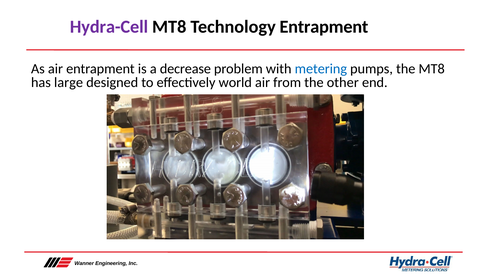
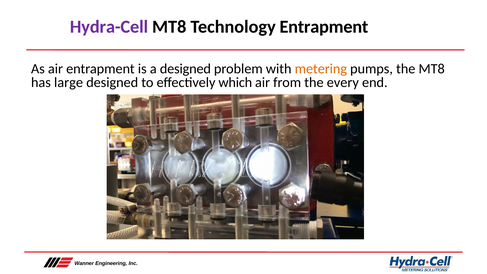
a decrease: decrease -> designed (185, 69)
metering colour: blue -> orange (321, 69)
world: world -> which (235, 83)
other: other -> every (343, 83)
